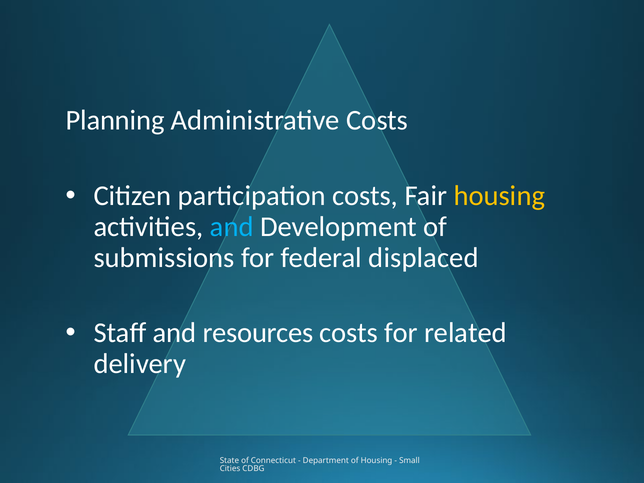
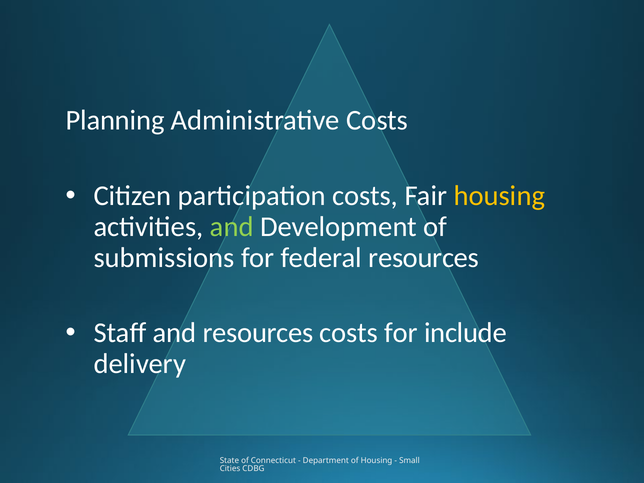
and colour: light blue -> light green (232, 227)
federal displaced: displaced -> resources (424, 258)
related: related -> include (465, 333)
